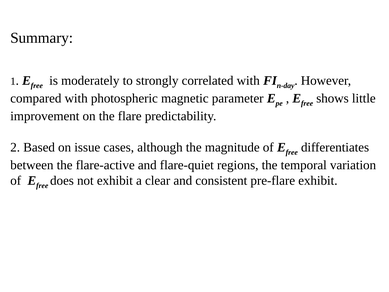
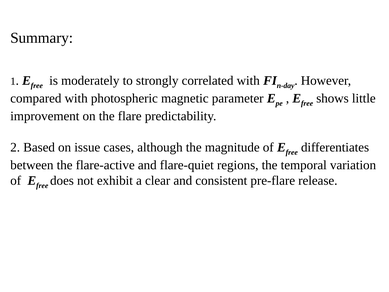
pre-flare exhibit: exhibit -> release (318, 180)
